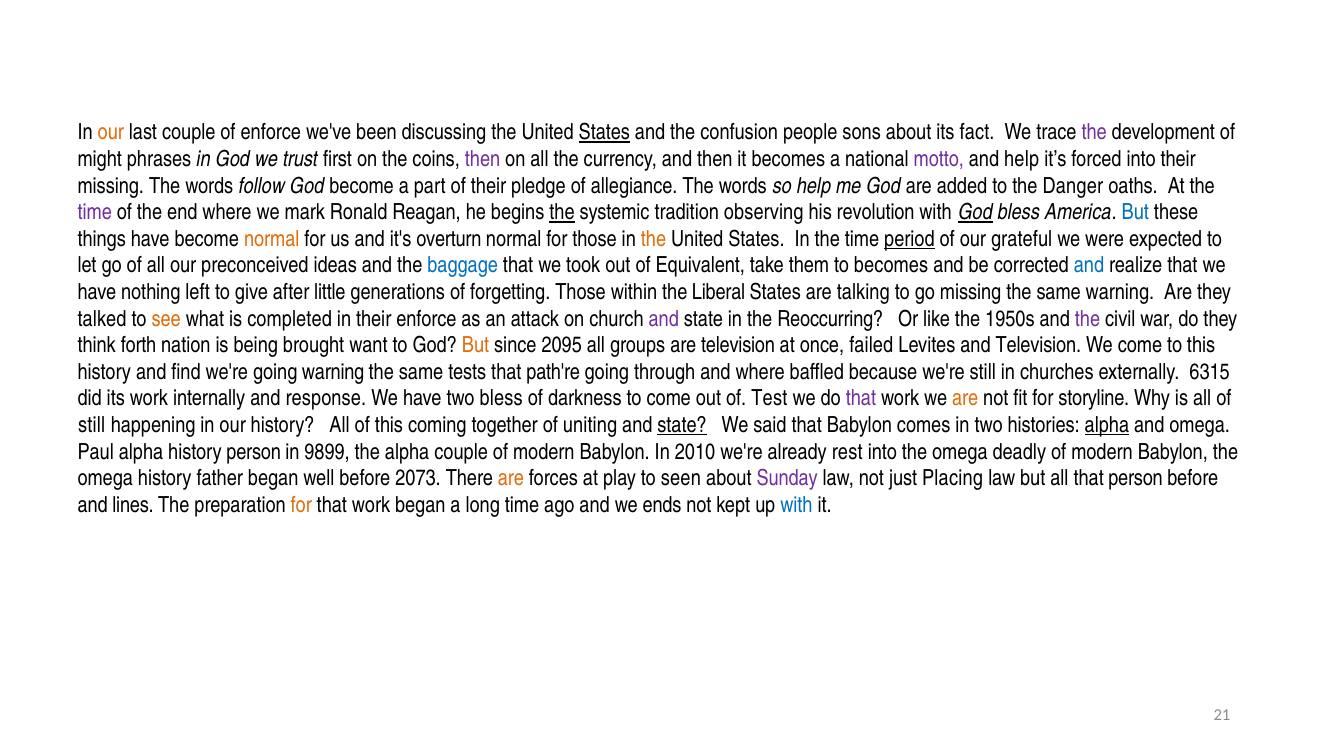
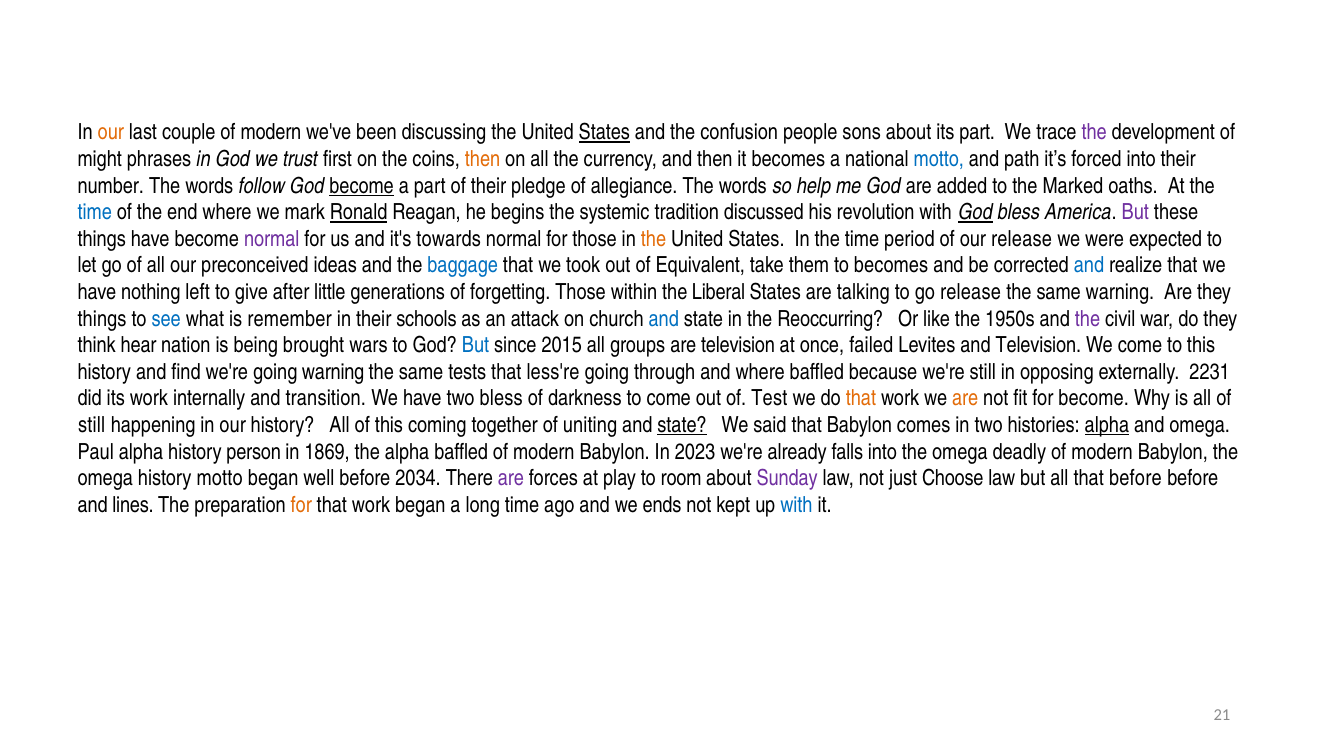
couple of enforce: enforce -> modern (271, 132)
its fact: fact -> part (977, 132)
then colour: purple -> orange (483, 159)
motto colour: purple -> blue (939, 159)
and help: help -> path (1022, 159)
missing: missing -> number (111, 186)
become underline: none -> present (362, 186)
Danger: Danger -> Marked (1073, 186)
time colour: purple -> blue (95, 212)
Ronald underline: none -> present (359, 212)
the underline: present -> none (562, 212)
observing: observing -> discussed (764, 212)
But colour: blue -> purple (1135, 212)
normal colour: orange -> purple (272, 239)
overturn: overturn -> towards (449, 239)
period underline: present -> none (909, 239)
our grateful: grateful -> release (1022, 239)
go missing: missing -> release (971, 292)
talked: talked -> things (102, 319)
see colour: orange -> blue (166, 319)
completed: completed -> remember (290, 319)
their enforce: enforce -> schools (426, 319)
and colour: purple -> blue (664, 319)
forth: forth -> hear (139, 346)
want: want -> wars (368, 346)
But colour: orange -> blue (476, 346)
2095: 2095 -> 2015 (562, 346)
path're: path're -> less're (553, 372)
churches: churches -> opposing (1057, 372)
6315: 6315 -> 2231 (1210, 372)
response: response -> transition (326, 399)
that colour: purple -> orange (861, 399)
for storyline: storyline -> become (1094, 399)
9899: 9899 -> 1869 (327, 452)
alpha couple: couple -> baffled (461, 452)
2010: 2010 -> 2023 (695, 452)
rest: rest -> falls (847, 452)
history father: father -> motto (220, 479)
2073: 2073 -> 2034 (418, 479)
are colour: orange -> purple (511, 479)
seen: seen -> room (681, 479)
Placing: Placing -> Choose (953, 479)
that person: person -> before (1135, 479)
